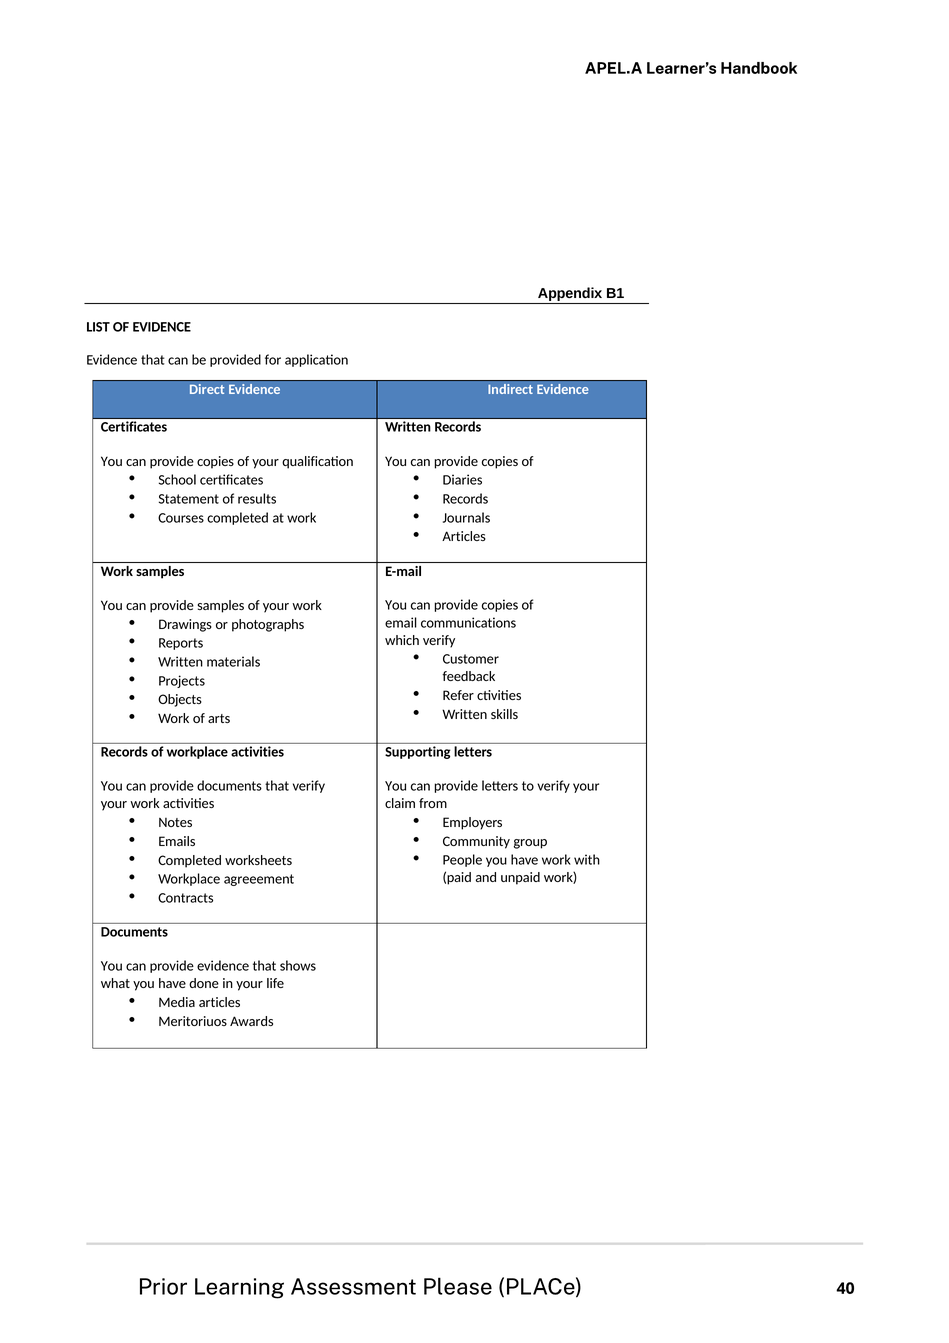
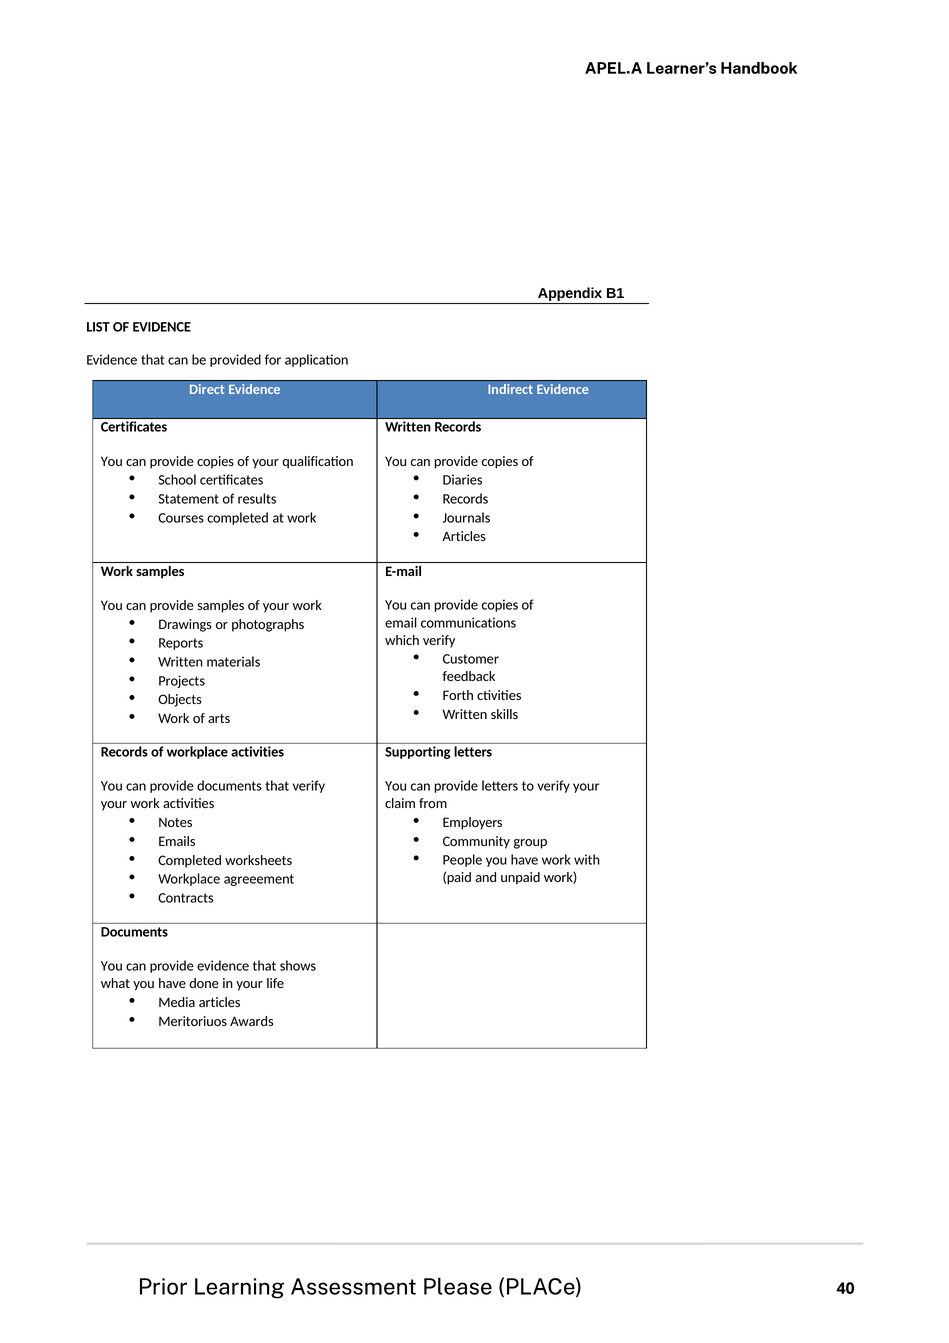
Refer: Refer -> Forth (458, 695)
